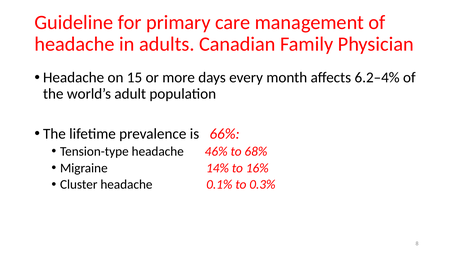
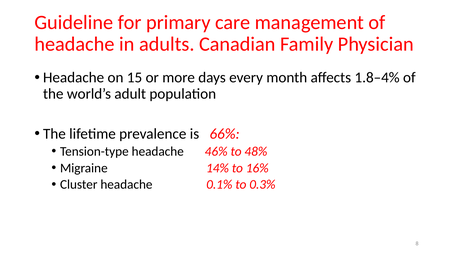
6.2–4%: 6.2–4% -> 1.8–4% (377, 78)
68%: 68% -> 48% (256, 151)
